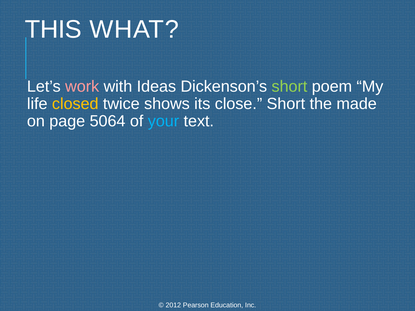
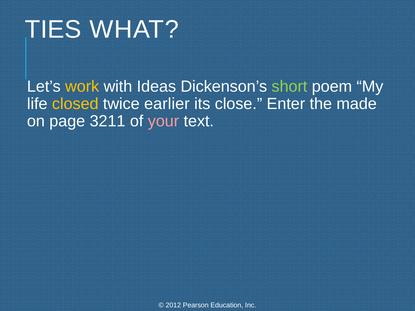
THIS: THIS -> TIES (53, 29)
work colour: pink -> yellow (82, 86)
shows: shows -> earlier (167, 104)
close Short: Short -> Enter (286, 104)
5064: 5064 -> 3211 (108, 121)
your colour: light blue -> pink (163, 121)
